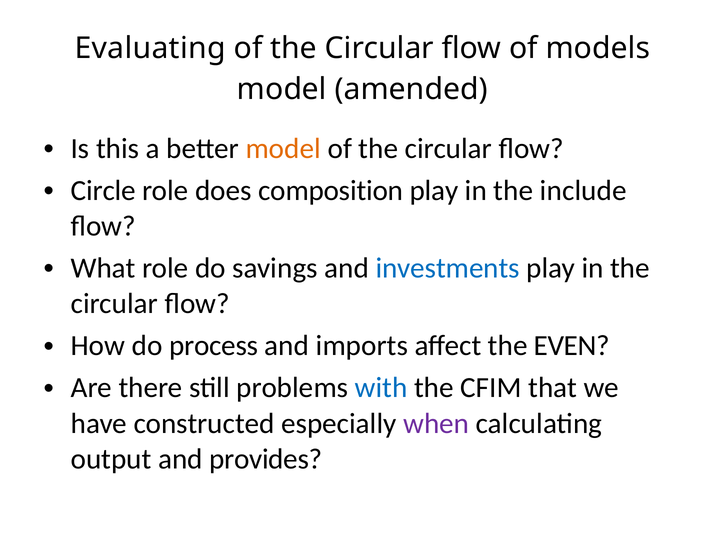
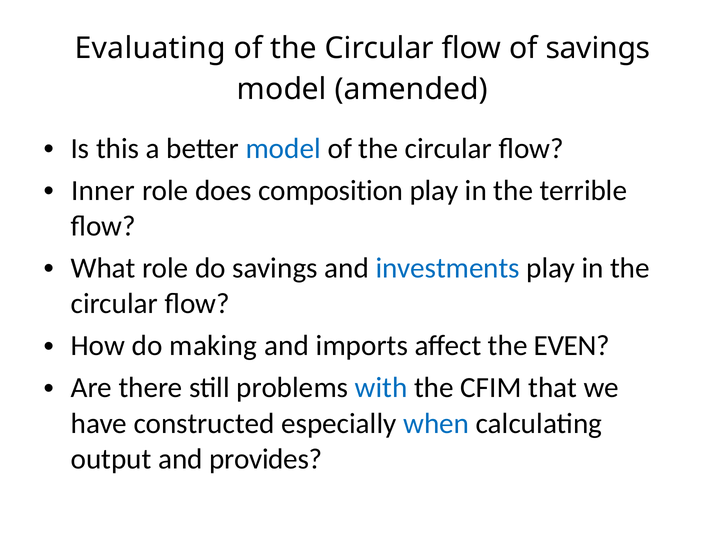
of models: models -> savings (598, 48)
model colour: orange -> blue (283, 149)
Circle: Circle -> Inner (103, 191)
include: include -> terrible (583, 191)
process: process -> making (213, 346)
when colour: purple -> blue (436, 424)
